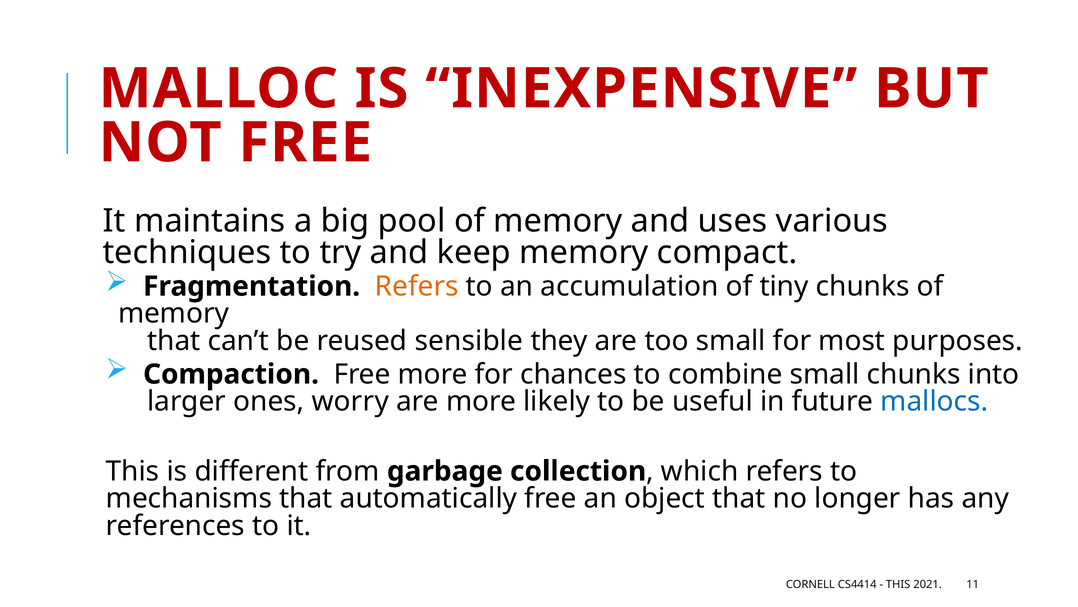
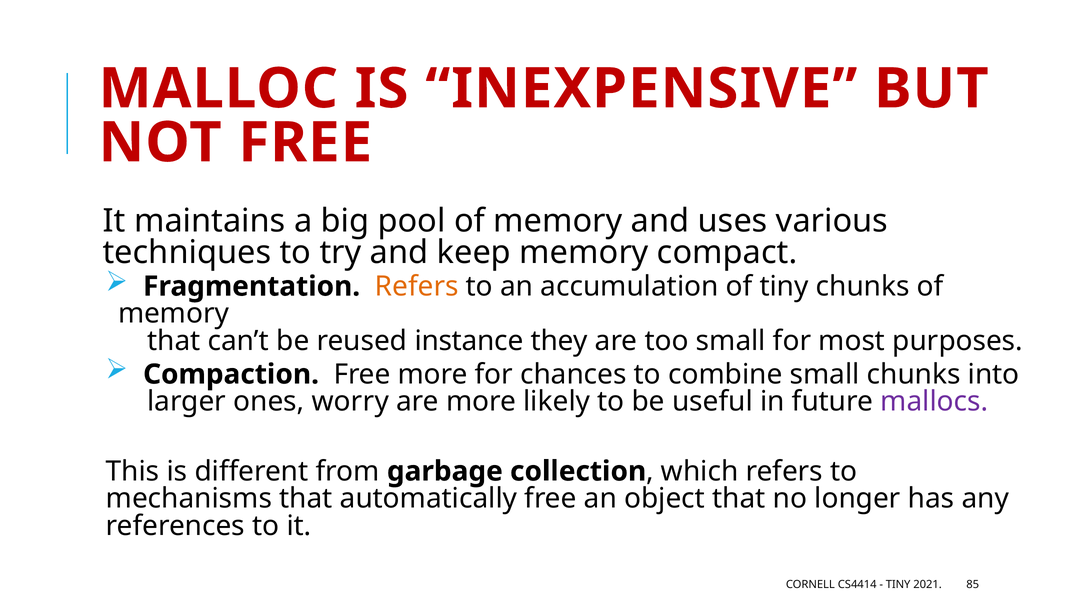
sensible: sensible -> instance (469, 341)
mallocs colour: blue -> purple (934, 401)
THIS: THIS -> TINY (898, 584)
11: 11 -> 85 (973, 584)
